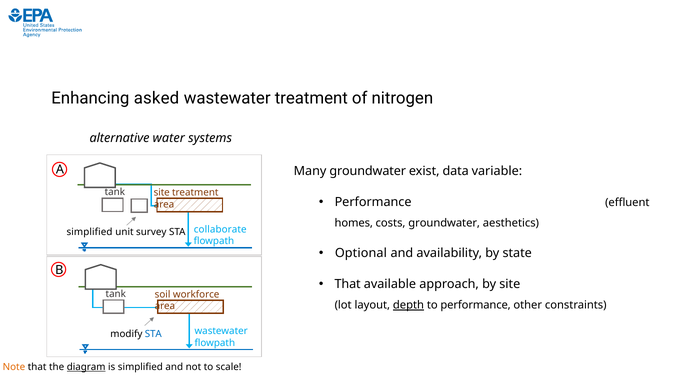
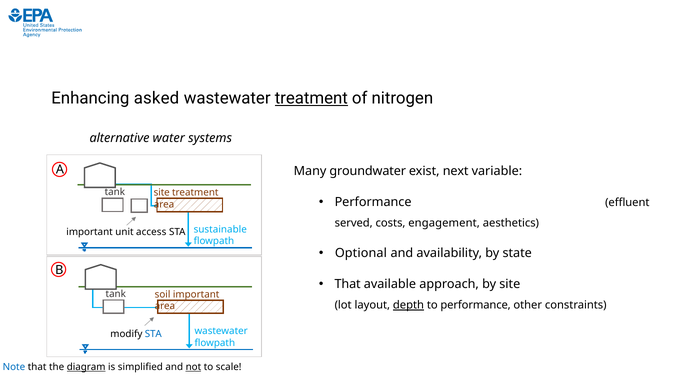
treatment underline: none -> present (311, 98)
data: data -> next (456, 171)
homes: homes -> served (354, 223)
costs groundwater: groundwater -> engagement (444, 223)
collaborate: collaborate -> sustainable (220, 230)
simplified: simplified -> important (90, 233)
survey: survey -> access (151, 233)
soil workforce: workforce -> important (196, 295)
Note colour: orange -> blue (14, 367)
not underline: none -> present (193, 367)
